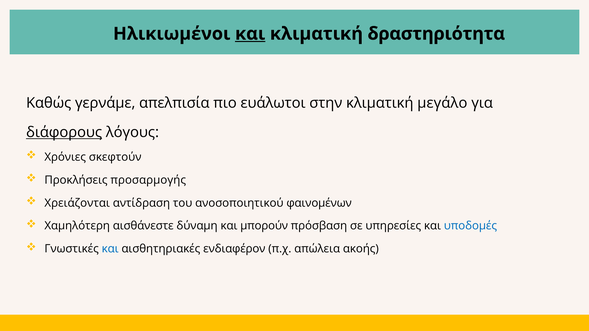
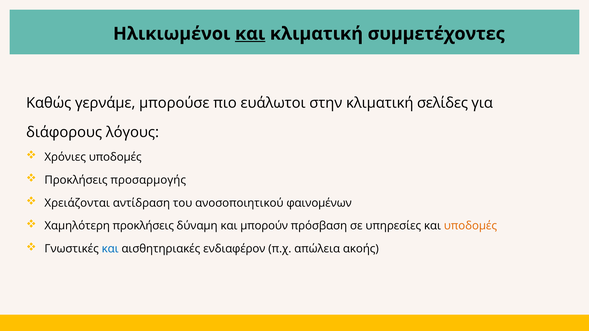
δραστηριότητα: δραστηριότητα -> συμμετέχοντες (436, 34)
απελπισία: απελπισία -> μπορούσε (174, 103)
μεγάλο: μεγάλο -> σελίδες (443, 103)
διάφορους underline: present -> none (64, 133)
Χρόνιες σκεφτούν: σκεφτούν -> υποδομές (115, 157)
Χαμηλότερη αισθάνεστε: αισθάνεστε -> προκλήσεις (143, 226)
υποδομές colour: blue -> orange (470, 226)
